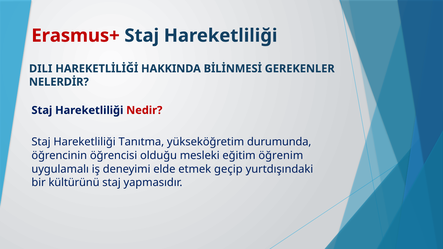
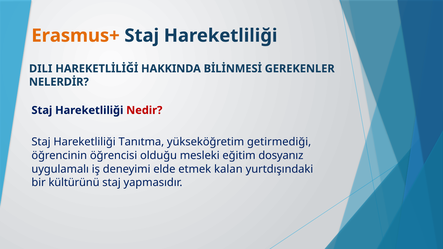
Erasmus+ colour: red -> orange (76, 36)
durumunda: durumunda -> getirmediği (279, 142)
öğrenim: öğrenim -> dosyanız (281, 156)
geçip: geçip -> kalan (228, 169)
